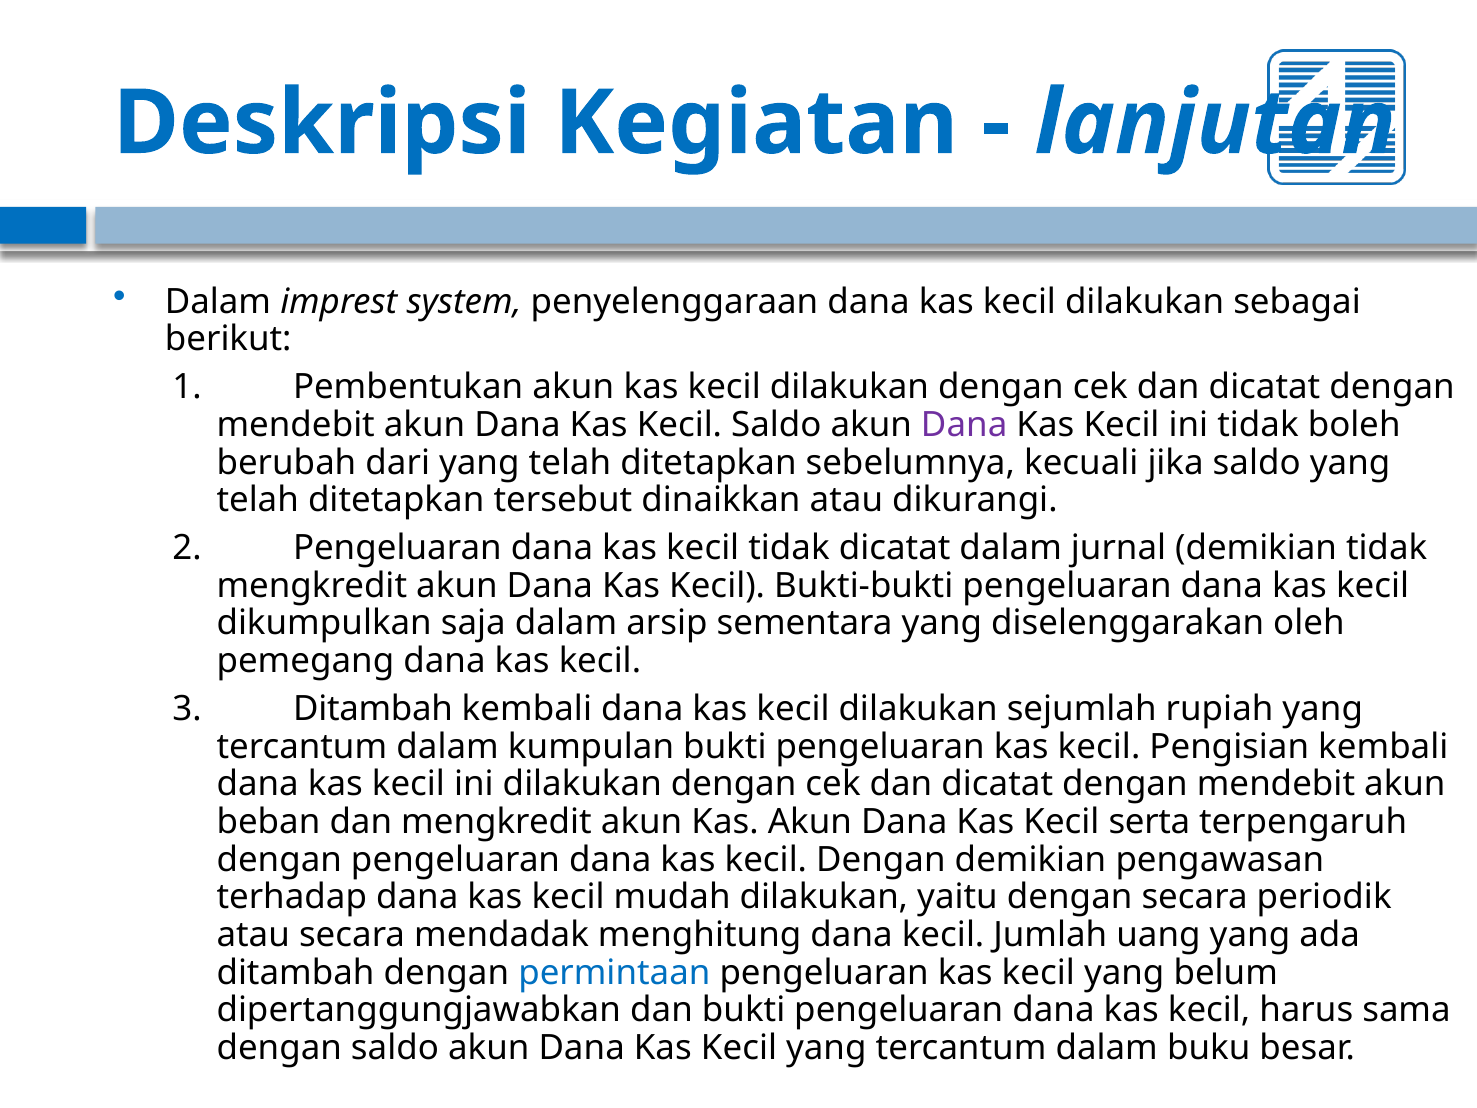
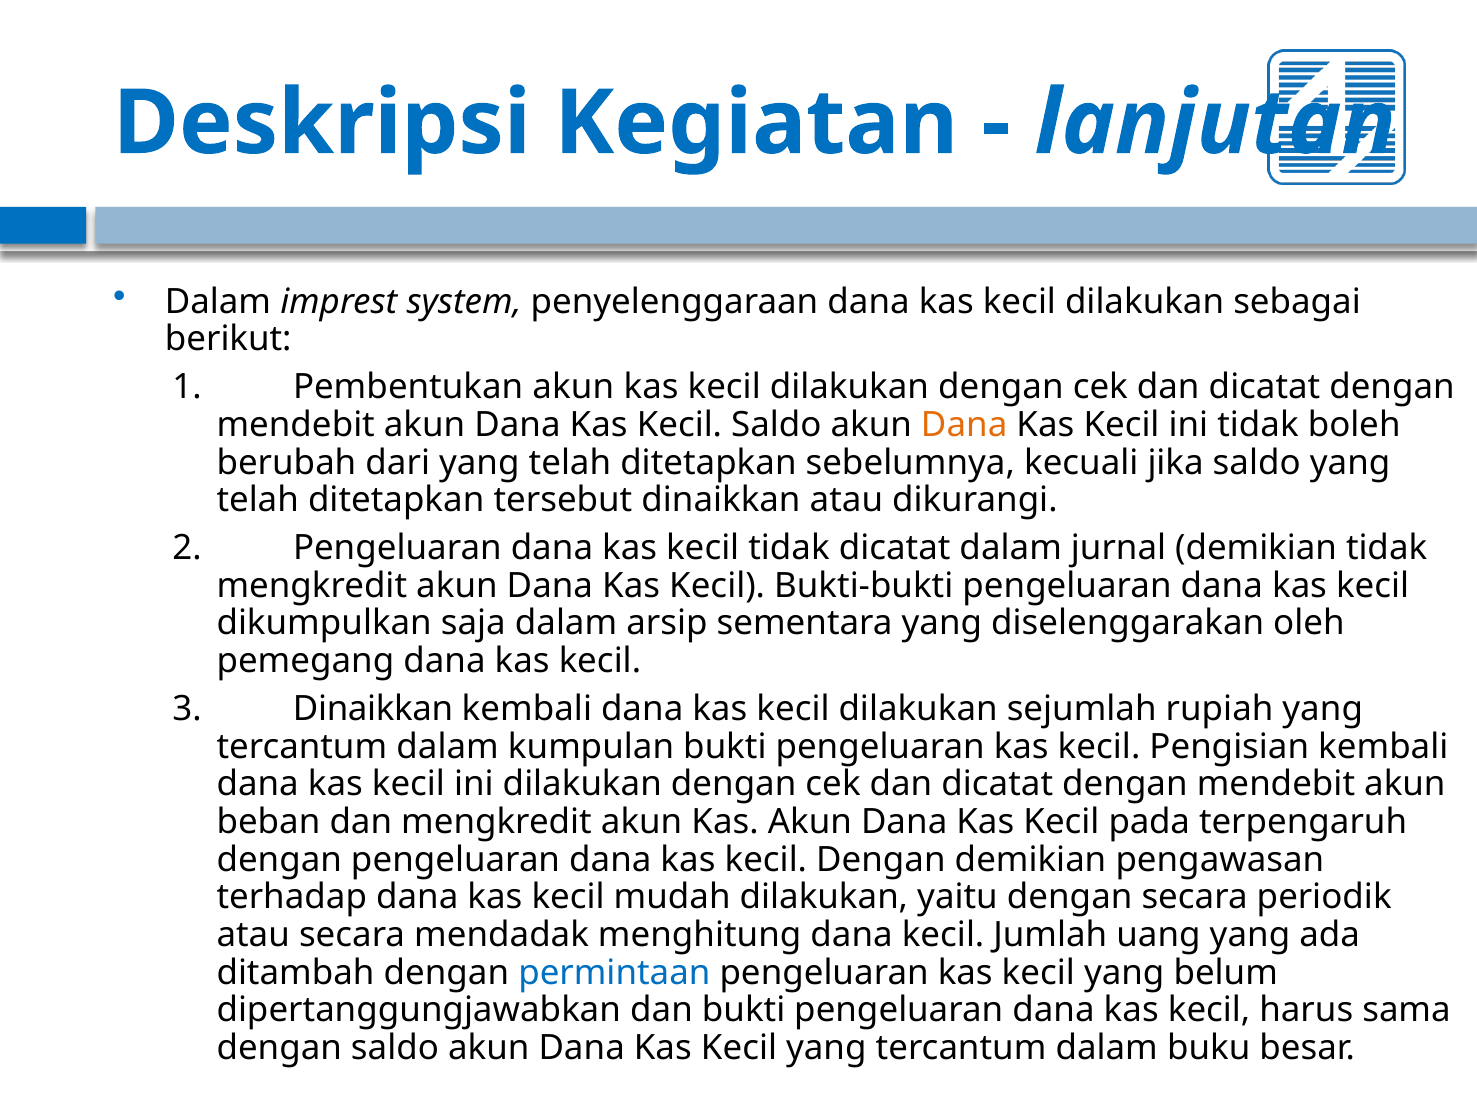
Dana colour: purple -> orange (964, 425)
3 Ditambah: Ditambah -> Dinaikkan (373, 709)
serta: serta -> pada (1149, 822)
